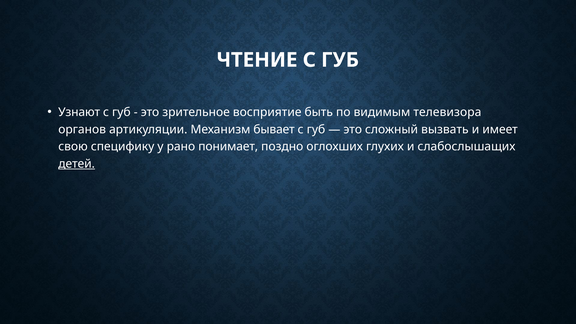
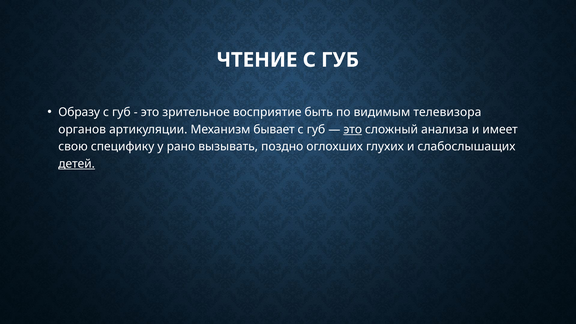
Узнают: Узнают -> Образу (79, 112)
это underline: none -> present (353, 129)
вызвать: вызвать -> анализа (445, 129)
понимает: понимает -> вызывать (228, 147)
